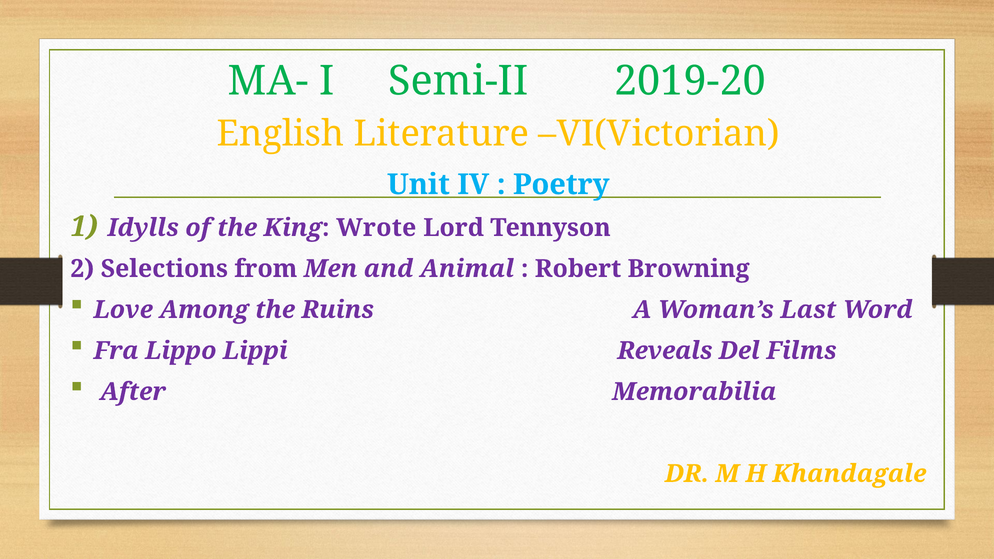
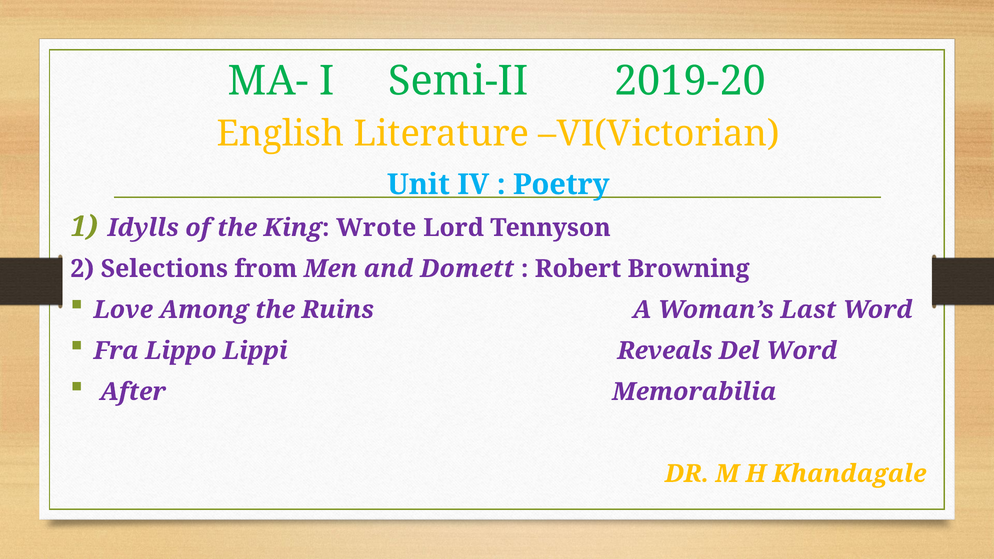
Animal: Animal -> Domett (467, 269)
Del Films: Films -> Word (802, 351)
